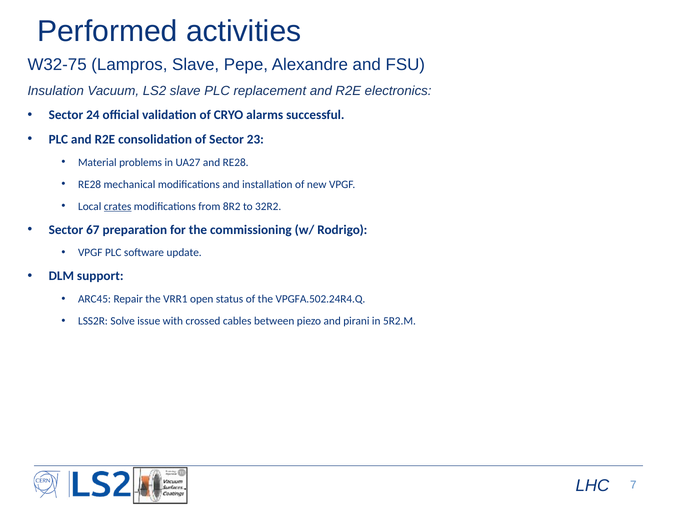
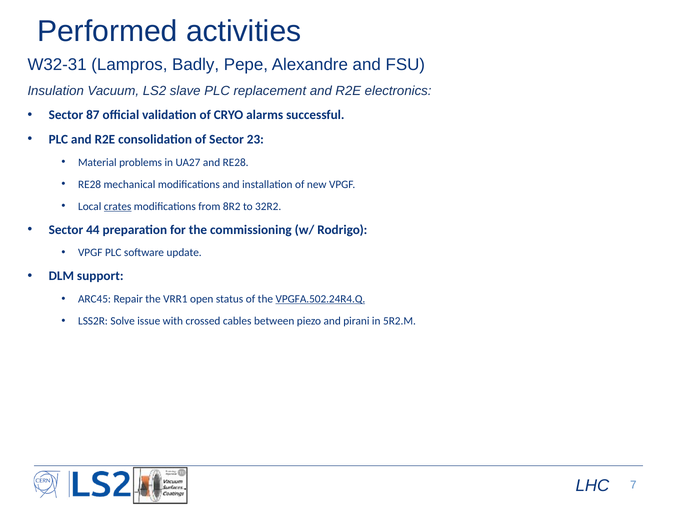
W32-75: W32-75 -> W32-31 (57, 64)
Lampros Slave: Slave -> Badly (196, 64)
24: 24 -> 87 (93, 115)
67: 67 -> 44 (93, 230)
VPGFA.502.24R4.Q underline: none -> present (320, 299)
